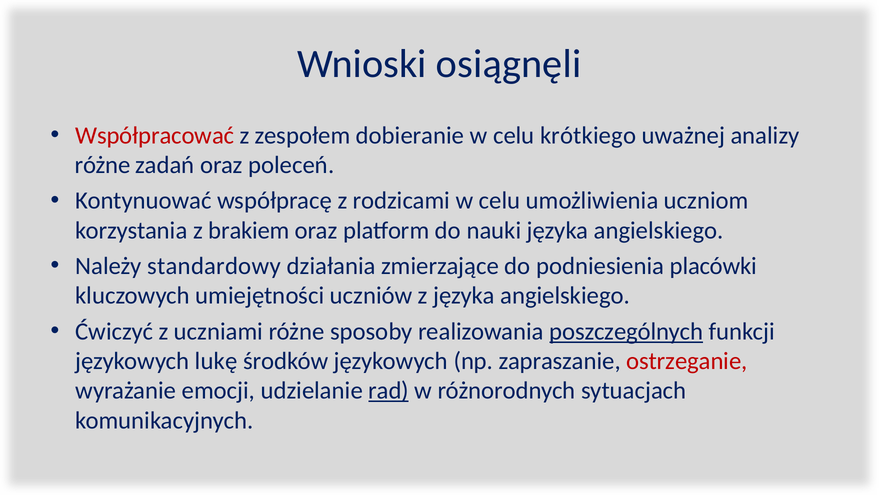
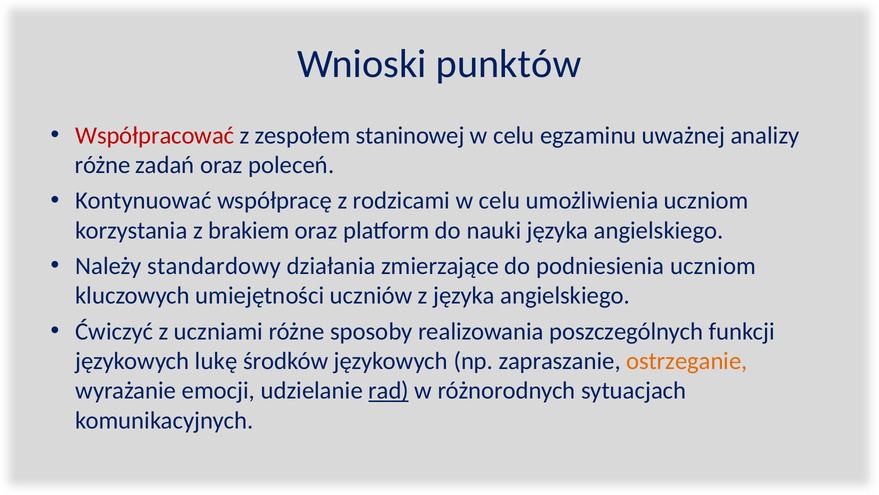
osiągnęli: osiągnęli -> punktów (509, 64)
dobieranie: dobieranie -> staninowej (410, 135)
krótkiego: krótkiego -> egzaminu (588, 135)
podniesienia placówki: placówki -> uczniom (713, 266)
poszczególnych underline: present -> none (626, 331)
ostrzeganie colour: red -> orange (687, 361)
